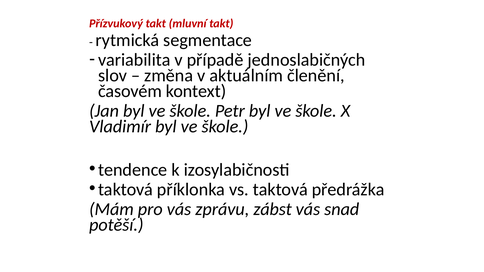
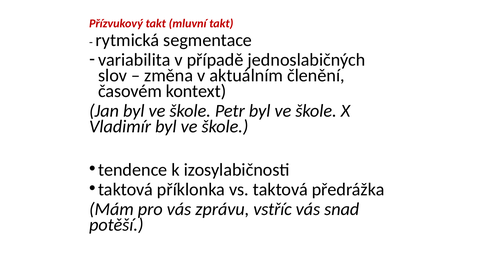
zábst: zábst -> vstříc (273, 209)
